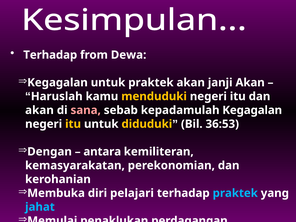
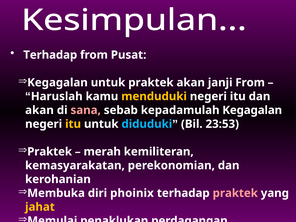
Dewa: Dewa -> Pusat (129, 55)
janji Akan: Akan -> From (250, 83)
diduduki colour: yellow -> light blue (147, 124)
36:53: 36:53 -> 23:53 (222, 124)
Dengan: Dengan -> Praktek (50, 152)
antara: antara -> merah (102, 152)
pelajari: pelajari -> phoinix (132, 193)
praktek colour: light blue -> pink (235, 193)
jahat colour: light blue -> yellow (40, 207)
